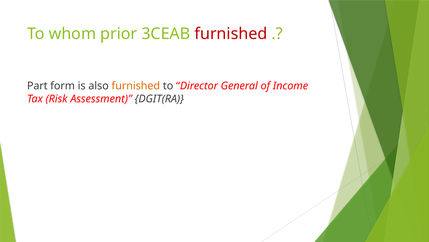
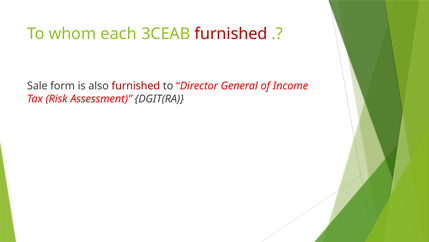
prior: prior -> each (119, 34)
Part: Part -> Sale (37, 86)
furnished colour: orange -> red (136, 86)
